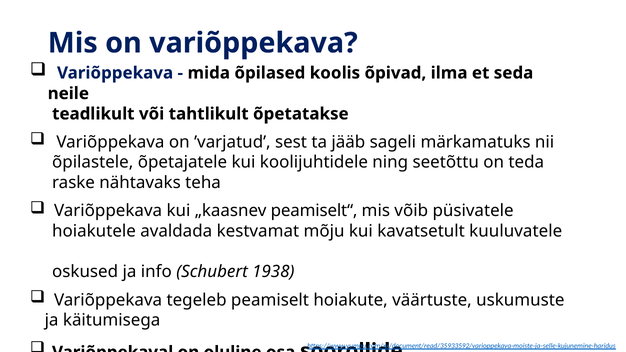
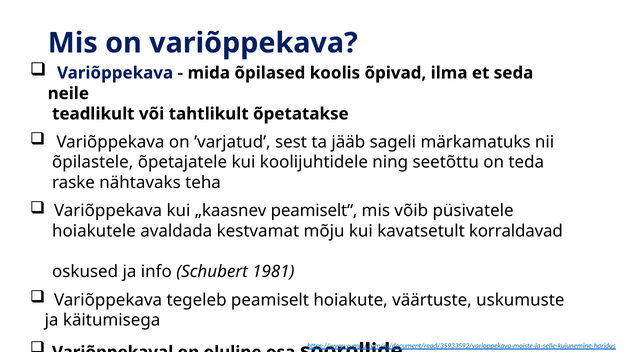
kuuluvatele: kuuluvatele -> korraldavad (516, 231)
1938: 1938 -> 1981 (273, 272)
